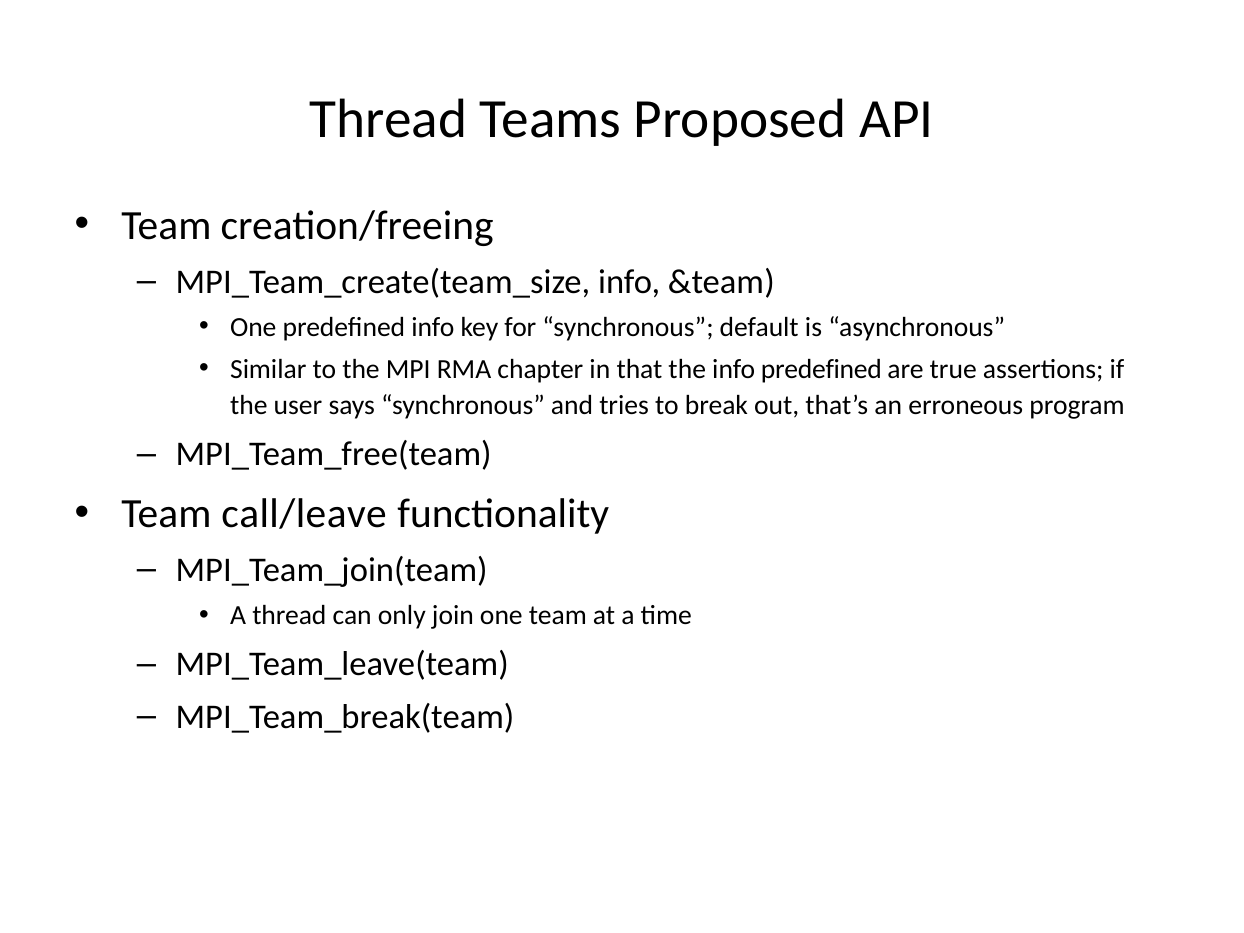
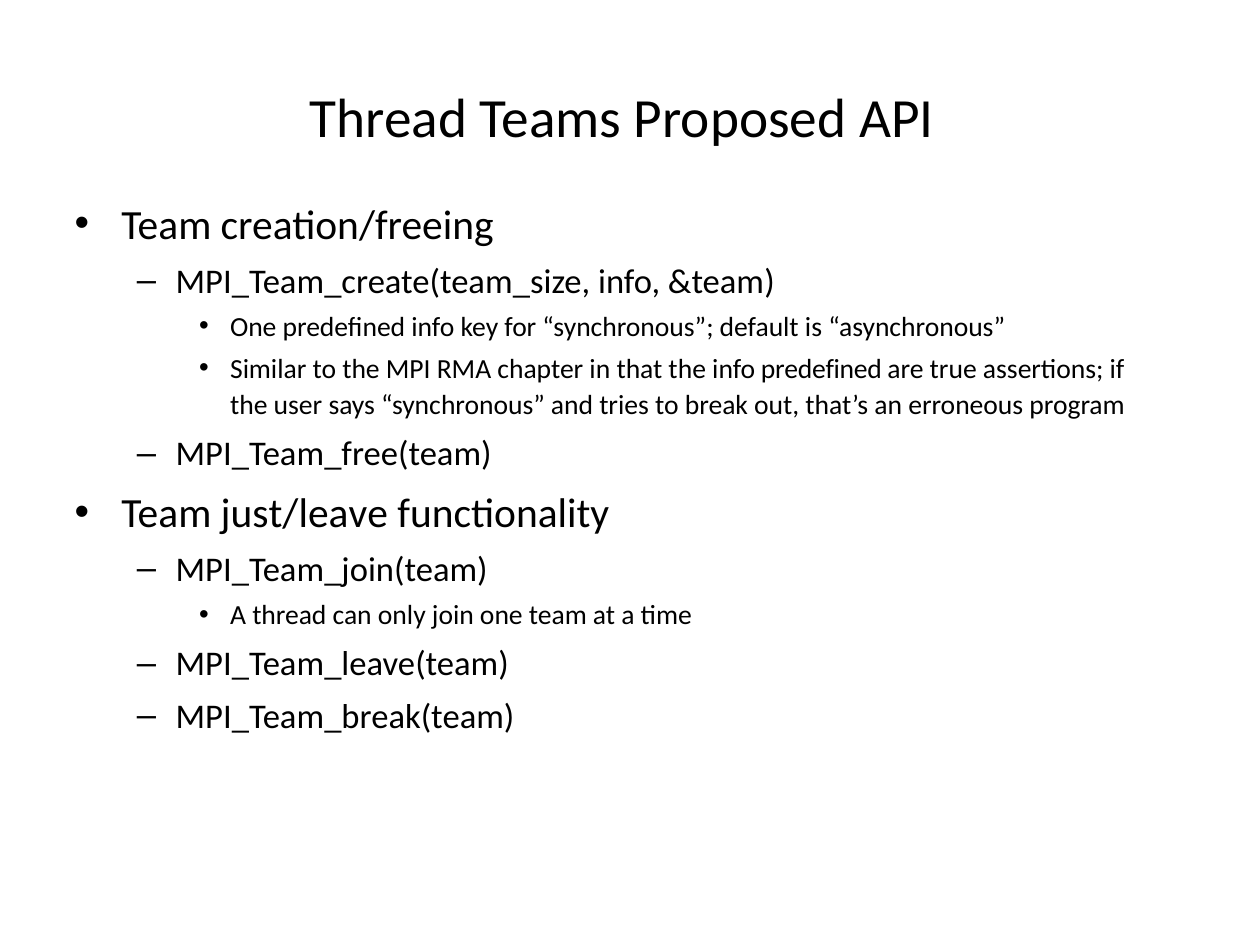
call/leave: call/leave -> just/leave (304, 514)
